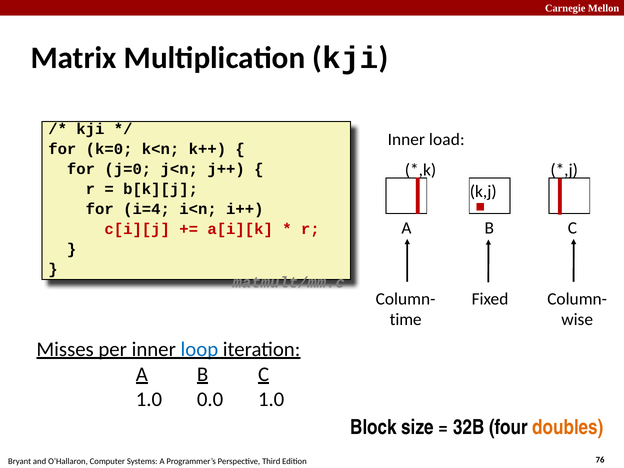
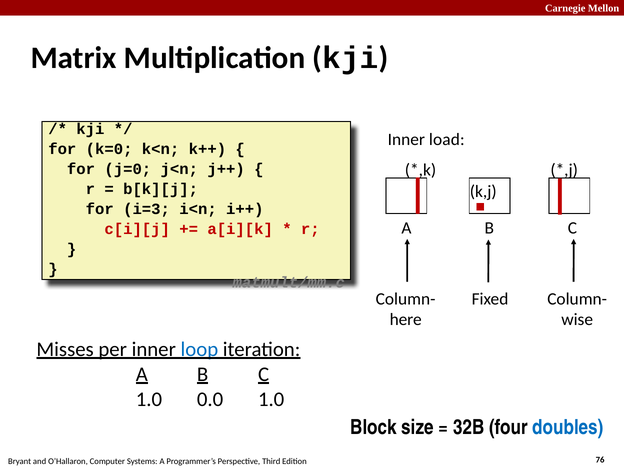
i=4: i=4 -> i=3 (147, 209)
time: time -> here (406, 320)
doubles colour: orange -> blue (568, 427)
